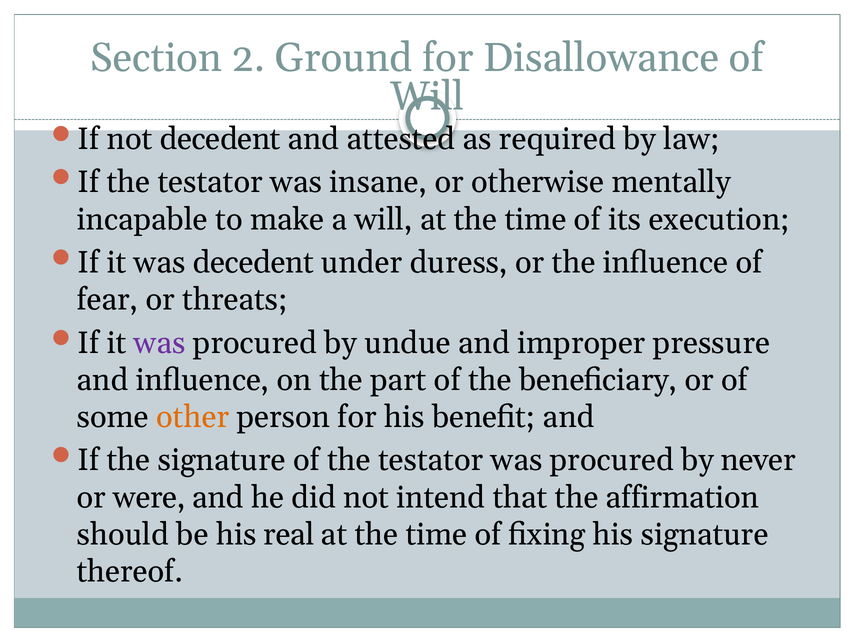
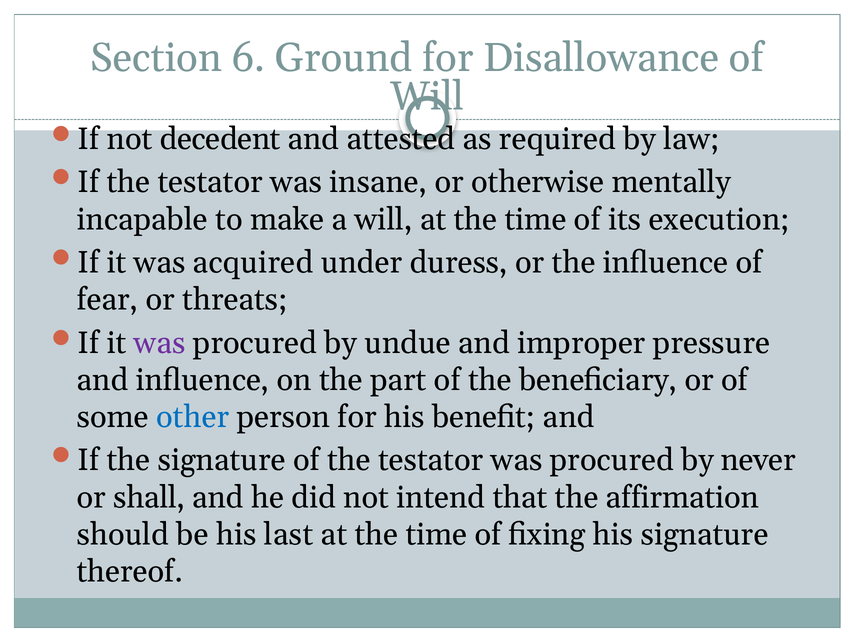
2: 2 -> 6 (248, 58)
was decedent: decedent -> acquired (253, 262)
other colour: orange -> blue (193, 417)
were: were -> shall (149, 497)
real: real -> last (289, 534)
